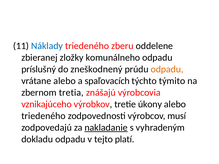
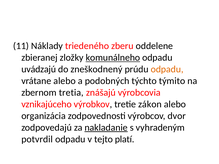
Náklady colour: blue -> black (47, 46)
komunálneho underline: none -> present (113, 58)
príslušný: príslušný -> uvádzajú (39, 69)
spaľovacích: spaľovacích -> podobných (107, 81)
úkony: úkony -> zákon (150, 104)
triedeného: triedeného -> organizácia (44, 116)
musí: musí -> dvor (177, 116)
dokladu: dokladu -> potvrdil (37, 139)
